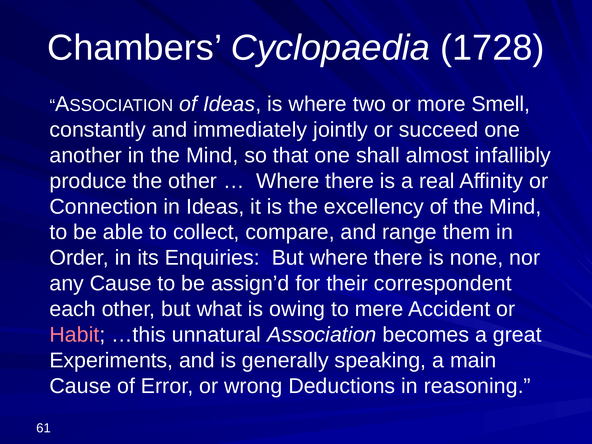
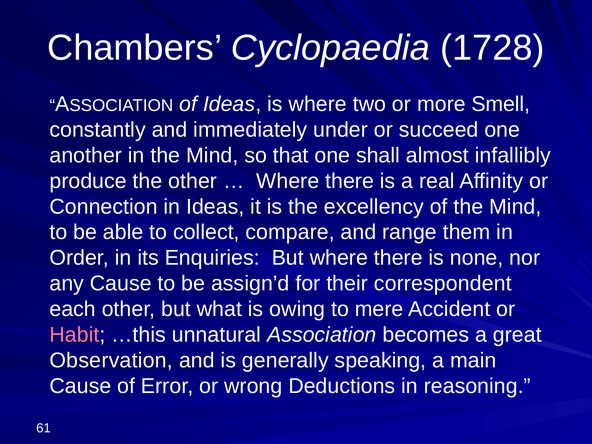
jointly: jointly -> under (341, 130)
Experiments: Experiments -> Observation (111, 360)
